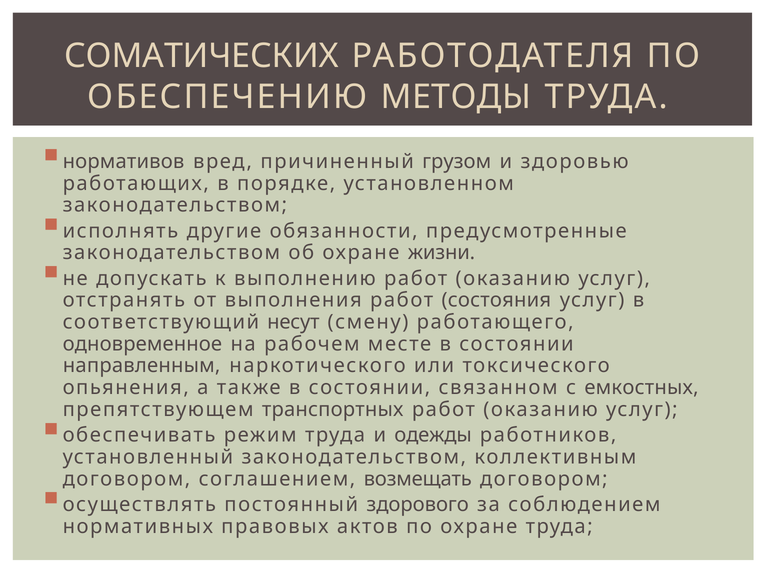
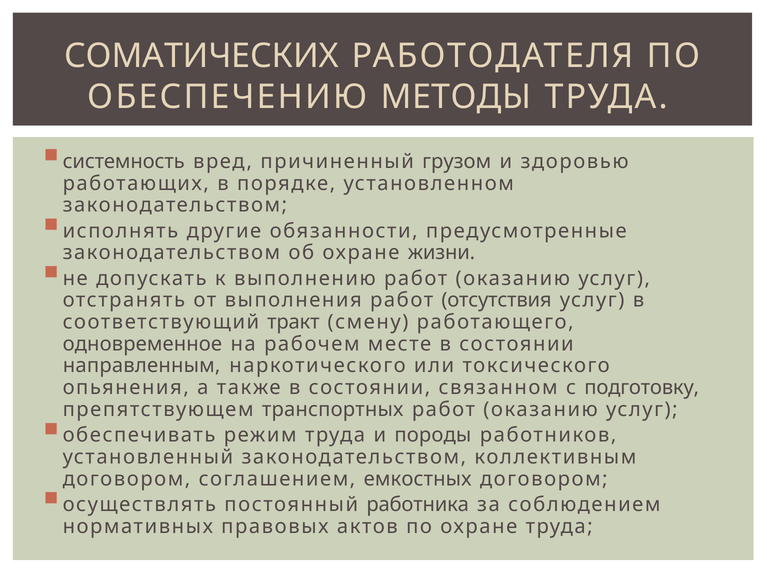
нормативов: нормативов -> системность (124, 162)
состояния: состояния -> отсутствия (497, 300)
несут: несут -> тракт (293, 322)
емкостных: емкостных -> подготовку (642, 388)
одежды: одежды -> породы (433, 435)
возмещать: возмещать -> емкостных (418, 479)
здорового: здорового -> работника (418, 505)
